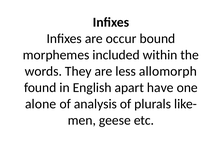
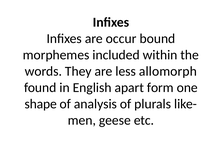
have: have -> form (160, 87)
alone: alone -> shape (41, 104)
